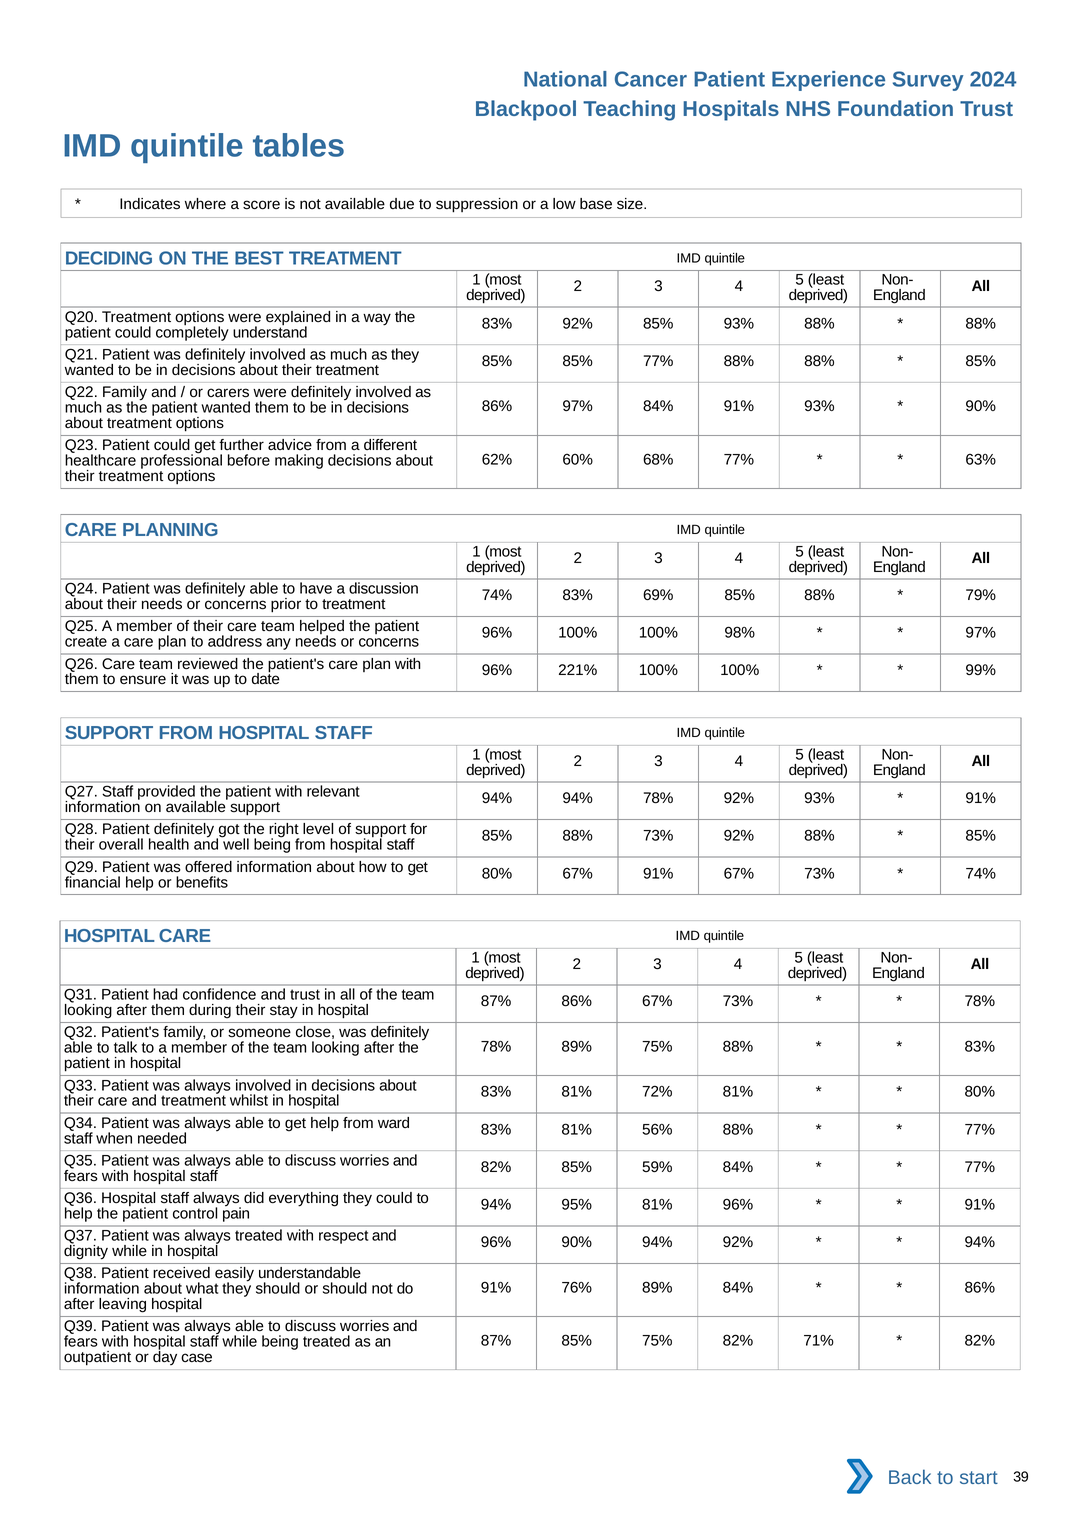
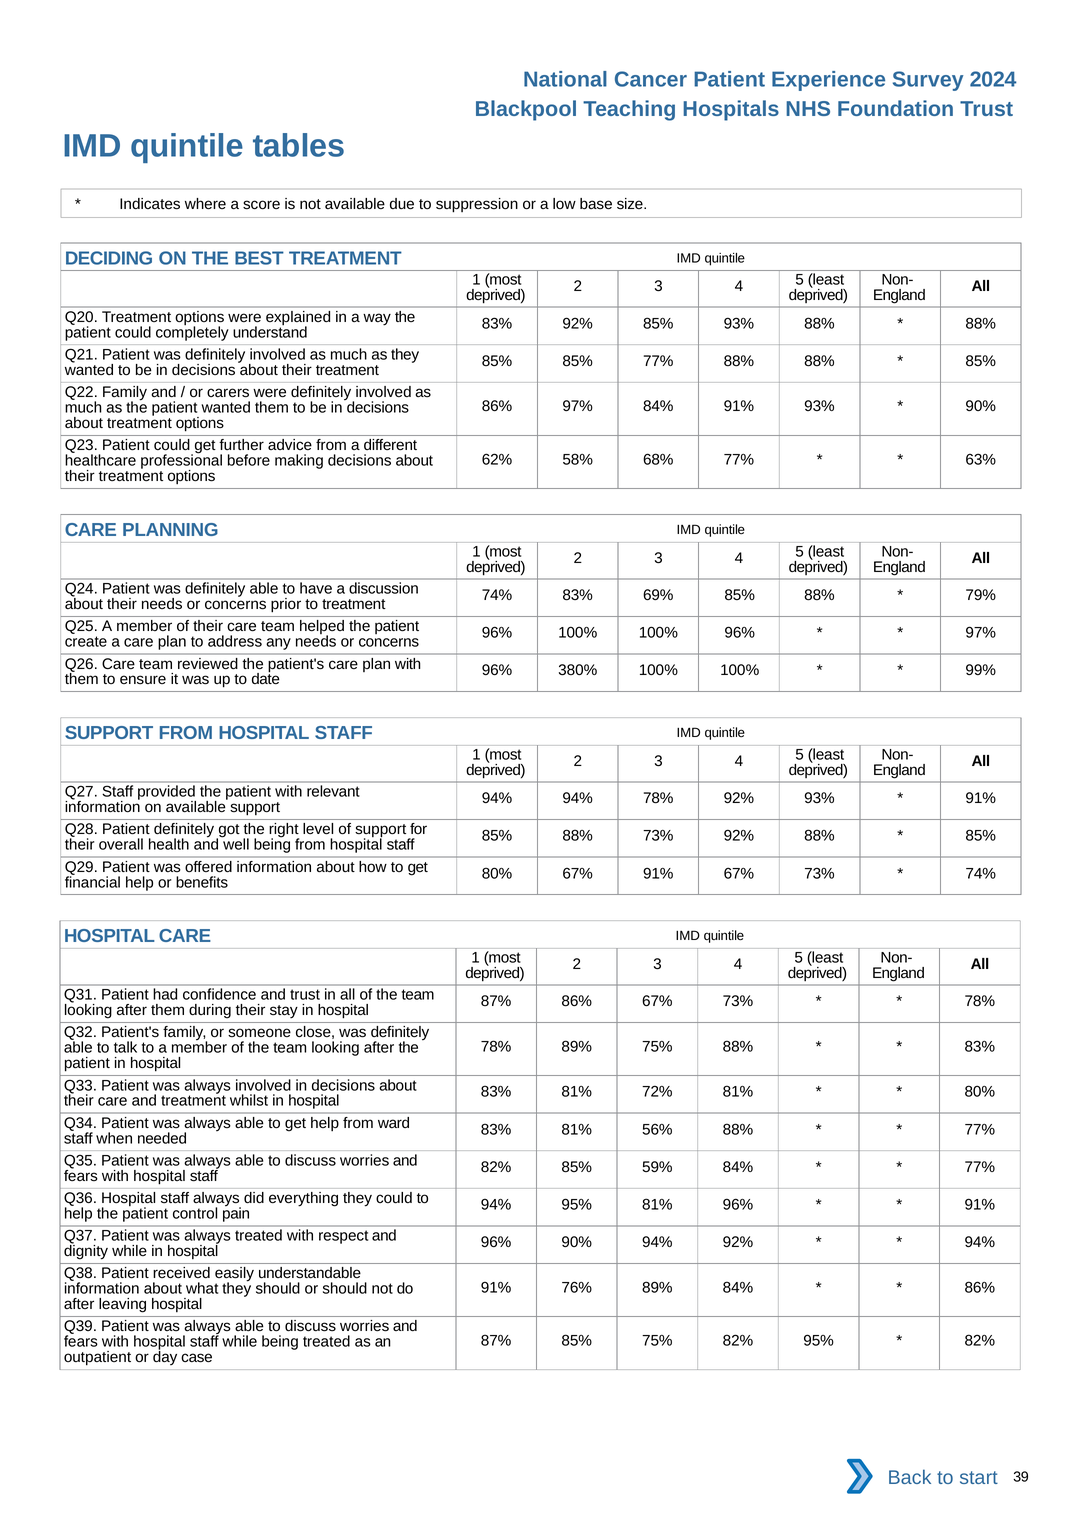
60%: 60% -> 58% (578, 460)
100% 98%: 98% -> 96% (740, 633)
221%: 221% -> 380% (578, 671)
82% 71%: 71% -> 95% (819, 1341)
